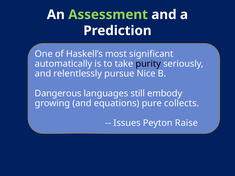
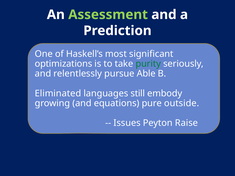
automatically: automatically -> optimizations (63, 64)
purity colour: black -> green (148, 64)
Nice: Nice -> Able (146, 74)
Dangerous: Dangerous -> Eliminated (58, 93)
collects: collects -> outside (182, 103)
